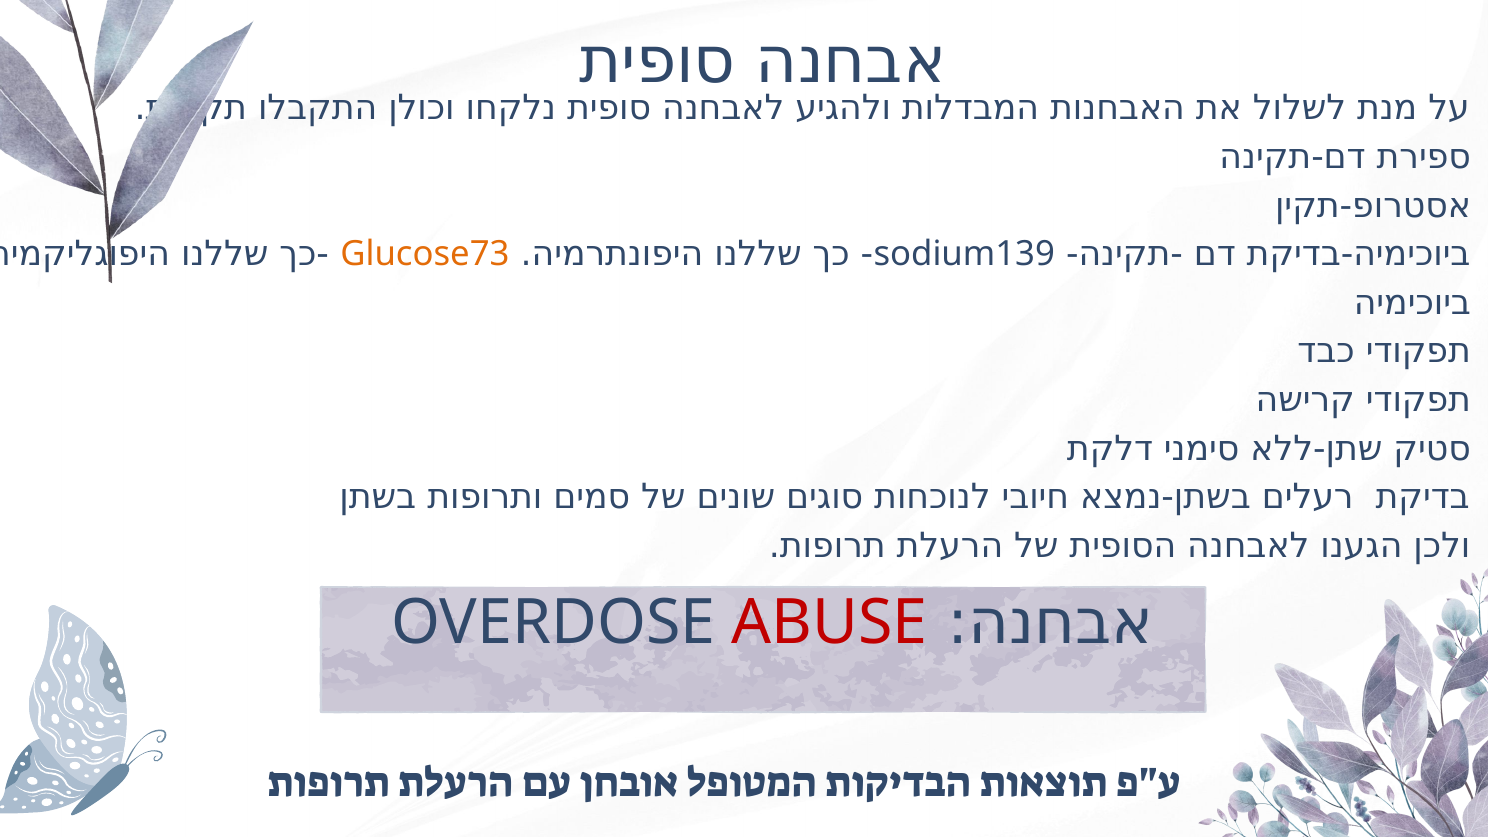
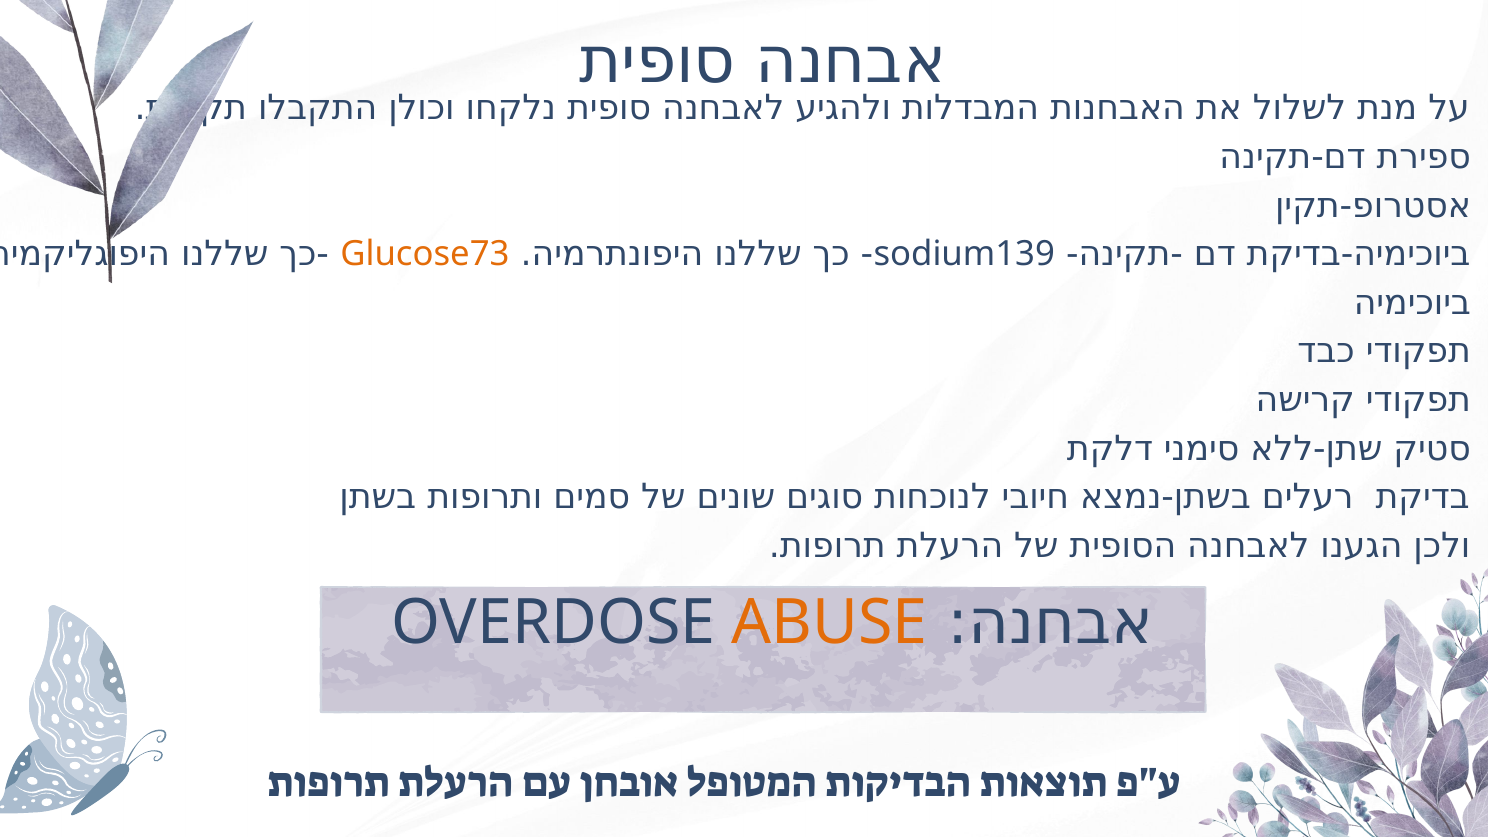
ABUSE colour: red -> orange (830, 622)
